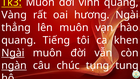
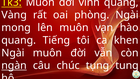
hương: hương -> phòng (92, 15)
thẳng: thẳng -> mong (16, 28)
Ngài underline: present -> none (13, 53)
